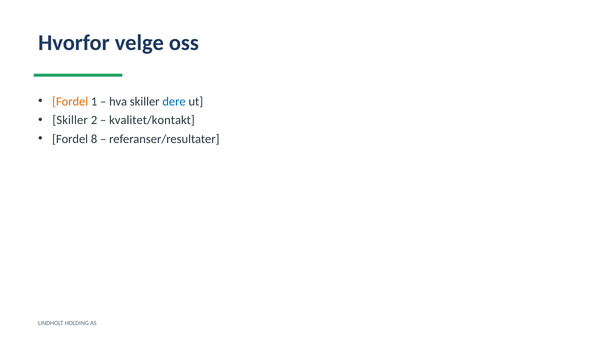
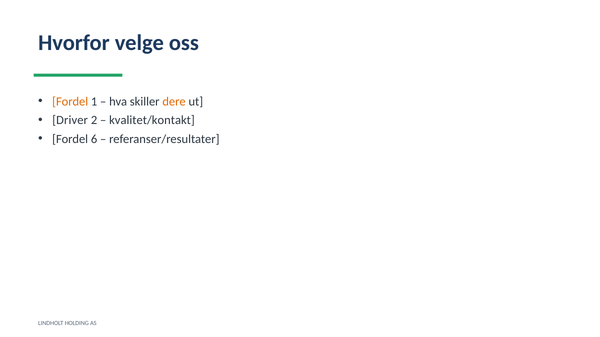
dere colour: blue -> orange (174, 102)
Skiller: Skiller -> Driver (70, 120)
8: 8 -> 6 (94, 139)
